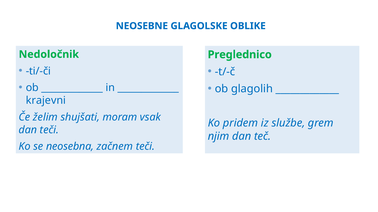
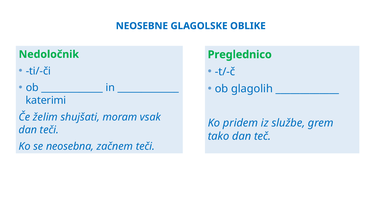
krajevni: krajevni -> katerimi (46, 101)
njim: njim -> tako (219, 137)
